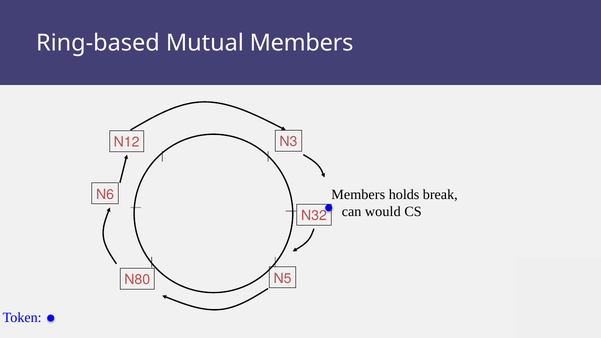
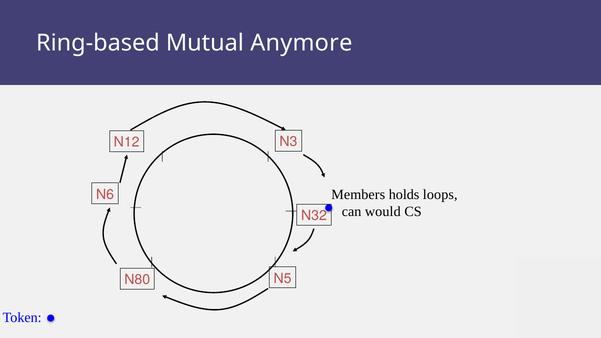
Mutual Members: Members -> Anymore (301, 43)
break: break -> loops (440, 195)
